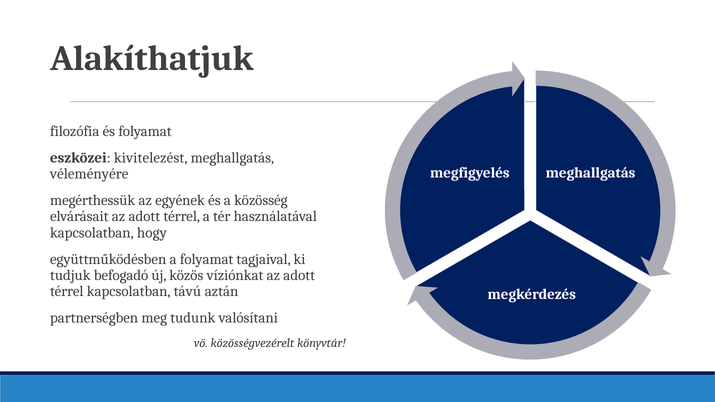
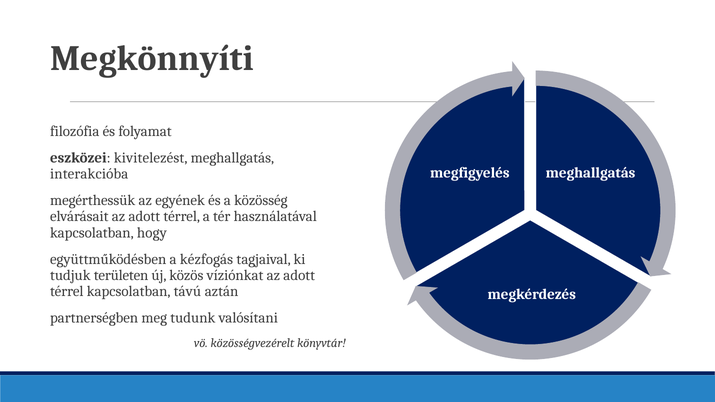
Alakíthatjuk: Alakíthatjuk -> Megkönnyíti (152, 59)
véleményére: véleményére -> interakcióba (89, 174)
a folyamat: folyamat -> kézfogás (206, 259)
befogadó: befogadó -> területen (121, 275)
